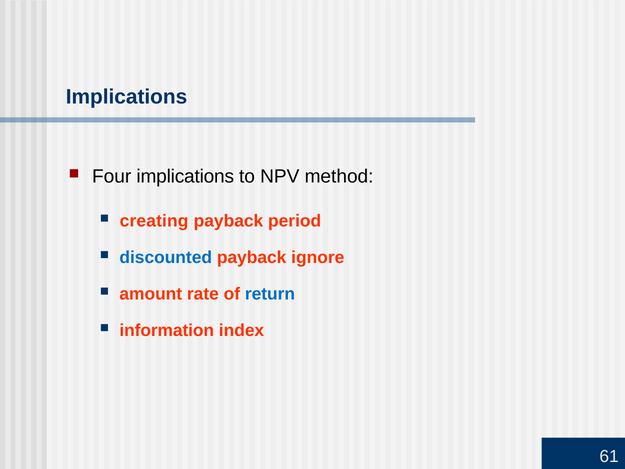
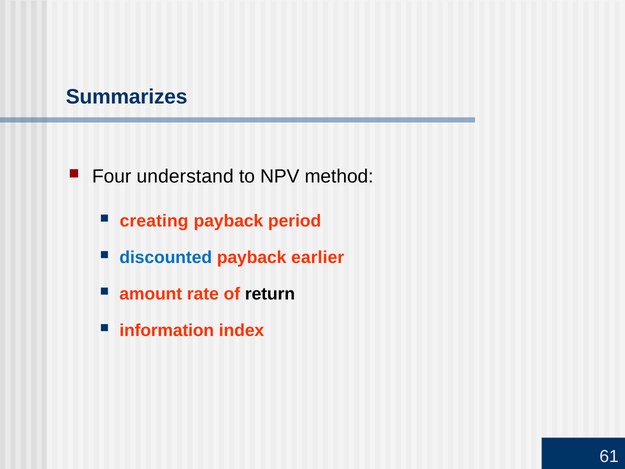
Implications: Implications -> Summarizes (127, 97)
Four implications: implications -> understand (185, 176)
ignore: ignore -> earlier (318, 258)
return colour: blue -> black (270, 294)
